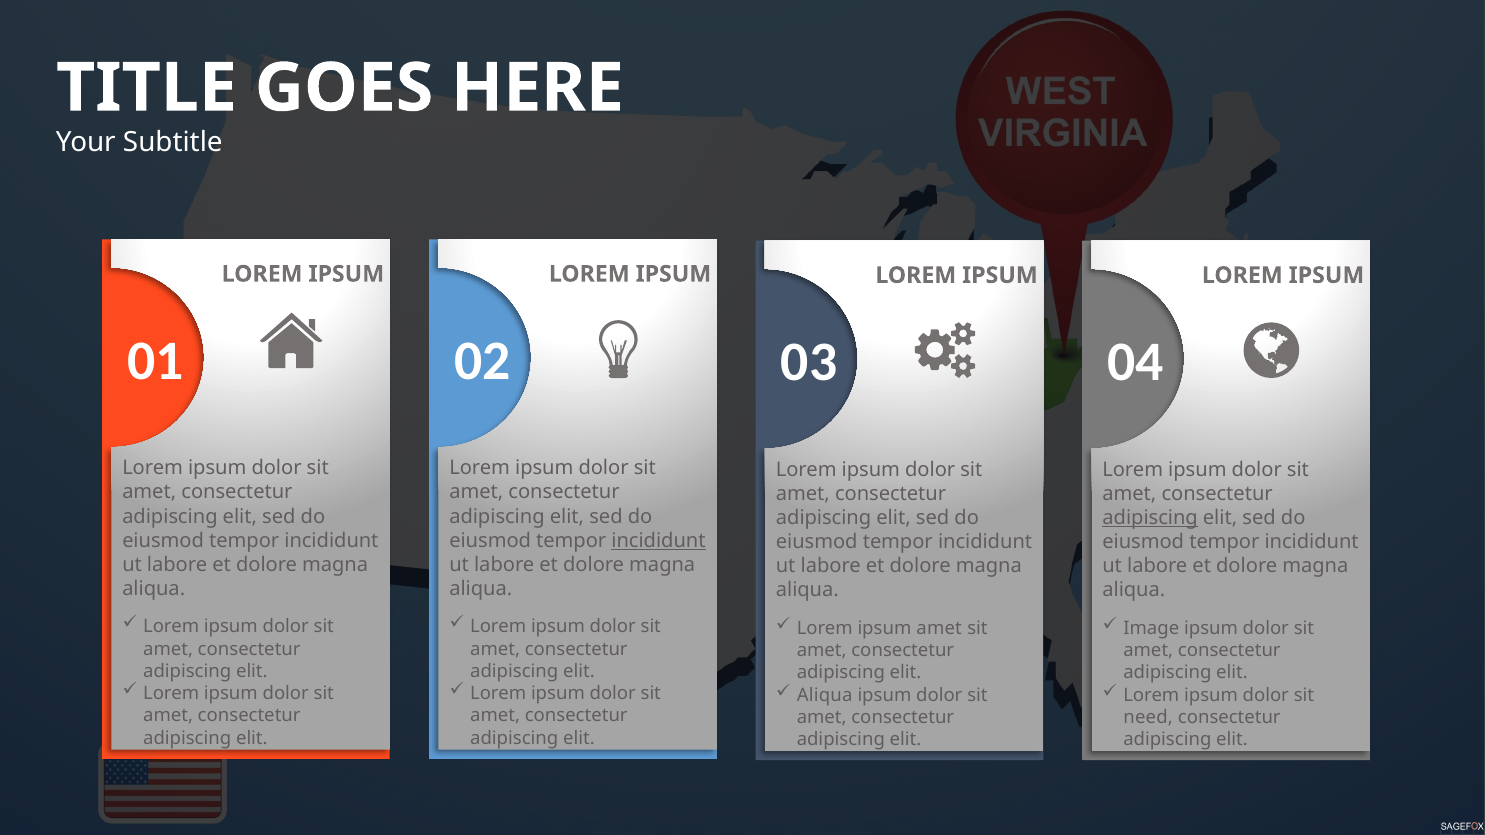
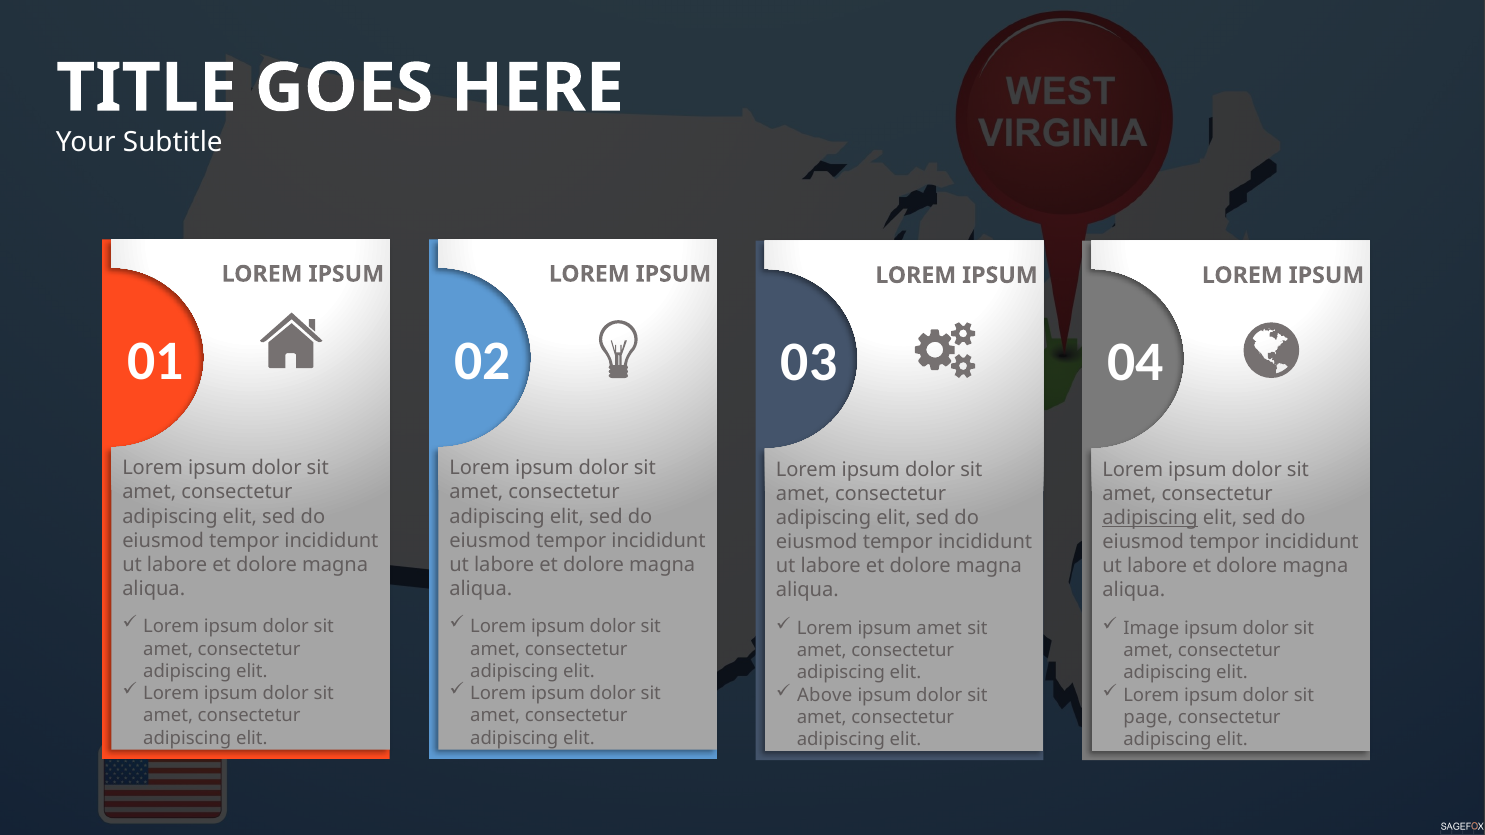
incididunt underline: present -> none (658, 541)
Aliqua: Aliqua -> Above (825, 695)
need: need -> page (1148, 717)
